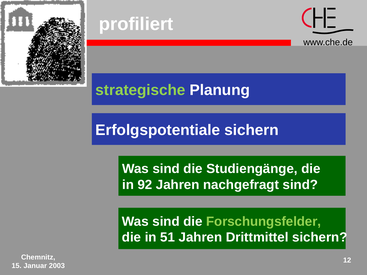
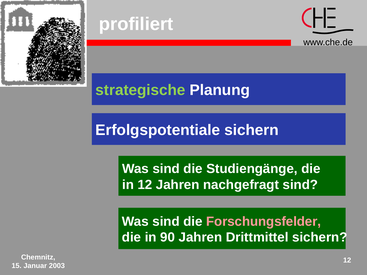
in 92: 92 -> 12 (145, 185)
Forschungsfelder colour: light green -> pink (264, 222)
51: 51 -> 90 (168, 238)
